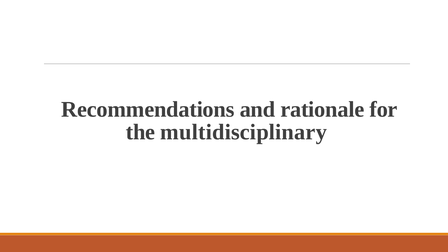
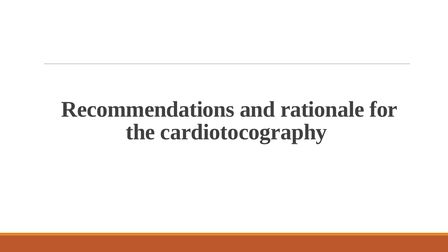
multidisciplinary: multidisciplinary -> cardiotocography (244, 132)
